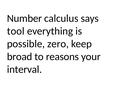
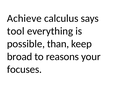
Number: Number -> Achieve (24, 18)
zero: zero -> than (58, 44)
interval: interval -> focuses (24, 69)
